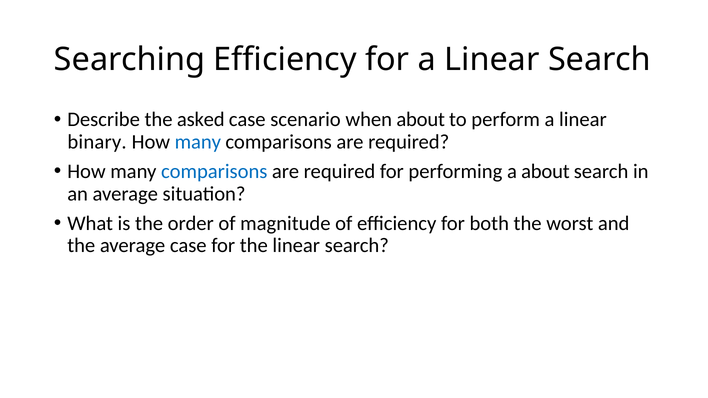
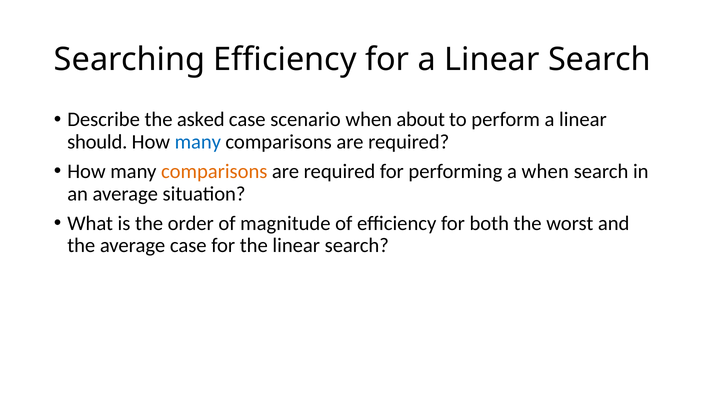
binary: binary -> should (97, 142)
comparisons colour: blue -> orange (214, 172)
a about: about -> when (545, 172)
